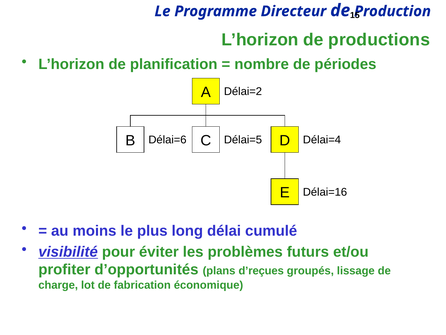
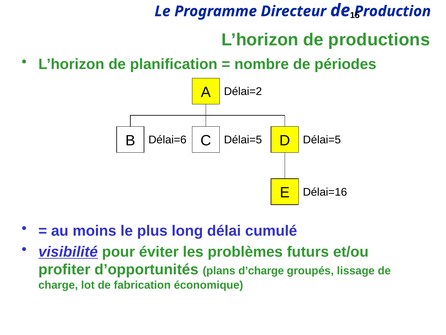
Délai=4: Délai=4 -> Délai=5 (322, 140)
d’reçues: d’reçues -> d’charge (261, 271)
